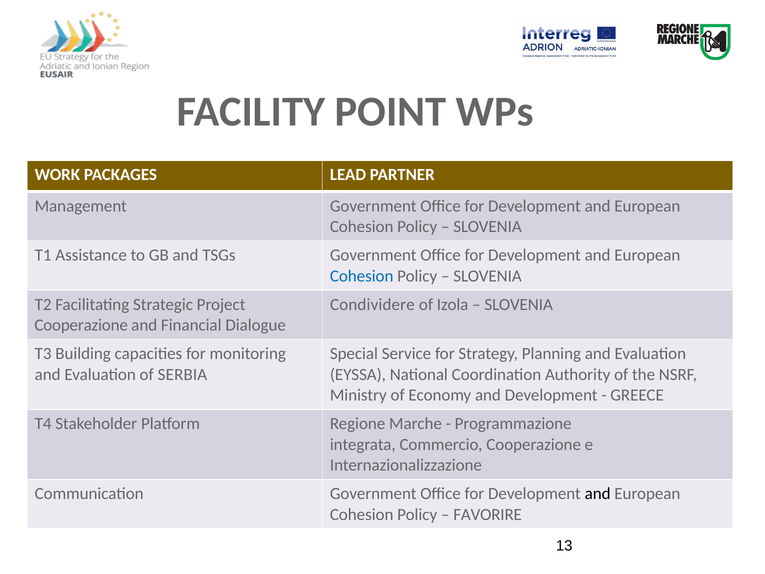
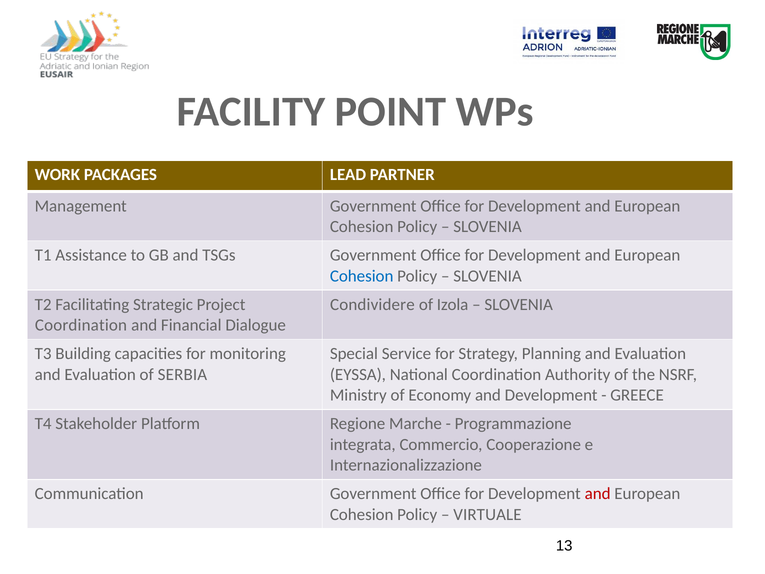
Cooperazione: Cooperazione -> Coordination (81, 325)
and colour: black -> red (598, 494)
FAVORIRE: FAVORIRE -> VIRTUALE (487, 514)
